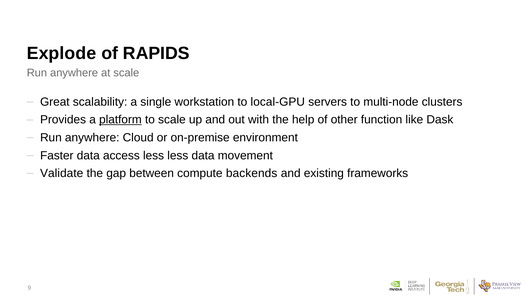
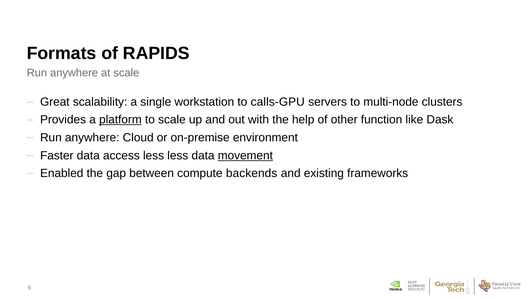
Explode: Explode -> Formats (62, 53)
local-GPU: local-GPU -> calls-GPU (278, 102)
movement underline: none -> present (245, 155)
Validate: Validate -> Enabled (62, 173)
